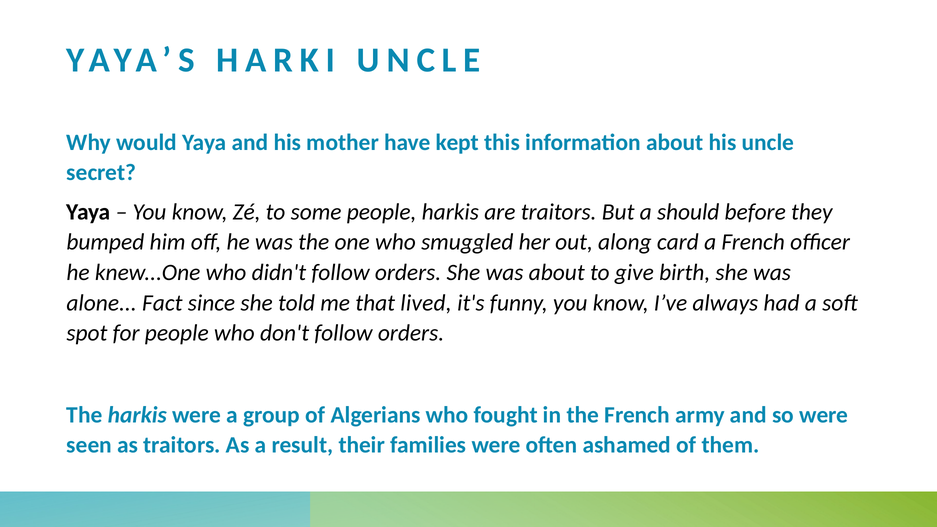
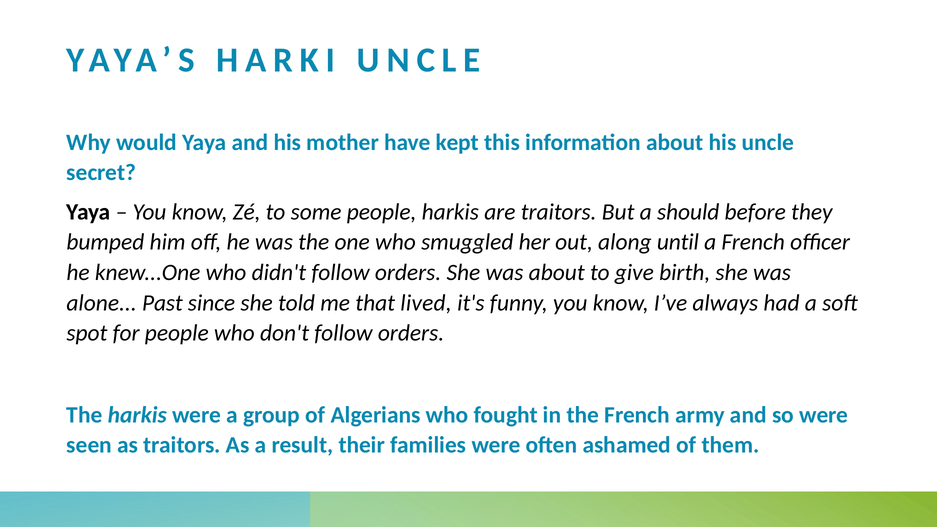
card: card -> until (678, 242)
Fact: Fact -> Past (162, 303)
